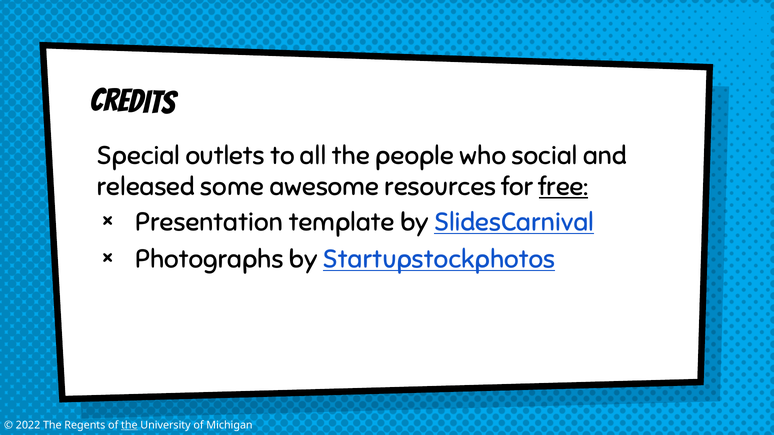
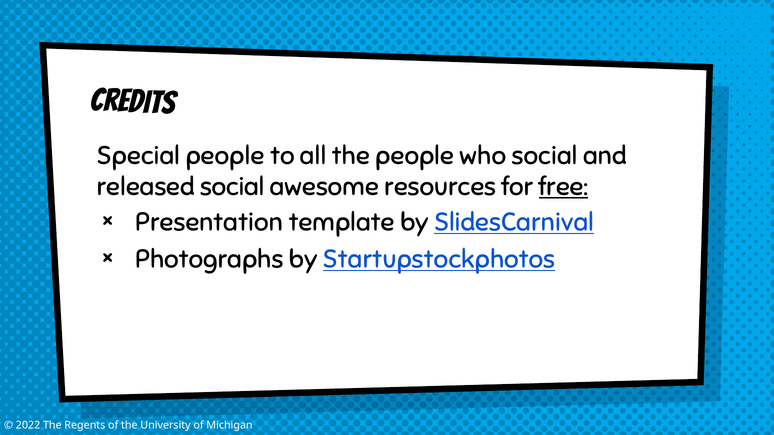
Special outlets: outlets -> people (225, 156)
released some: some -> social (232, 187)
the underline: present -> none (129, 426)
